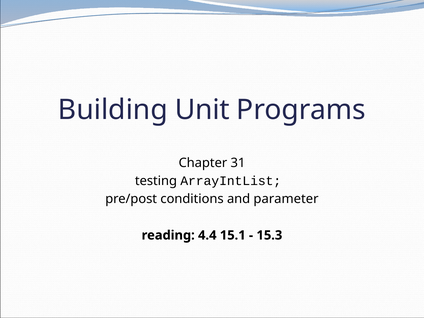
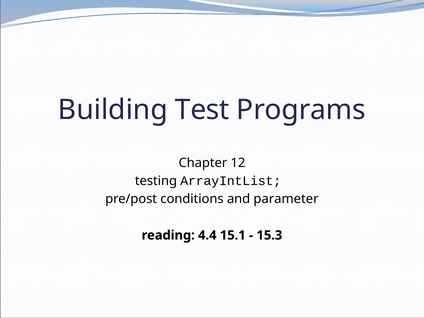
Unit: Unit -> Test (202, 110)
31: 31 -> 12 (238, 163)
